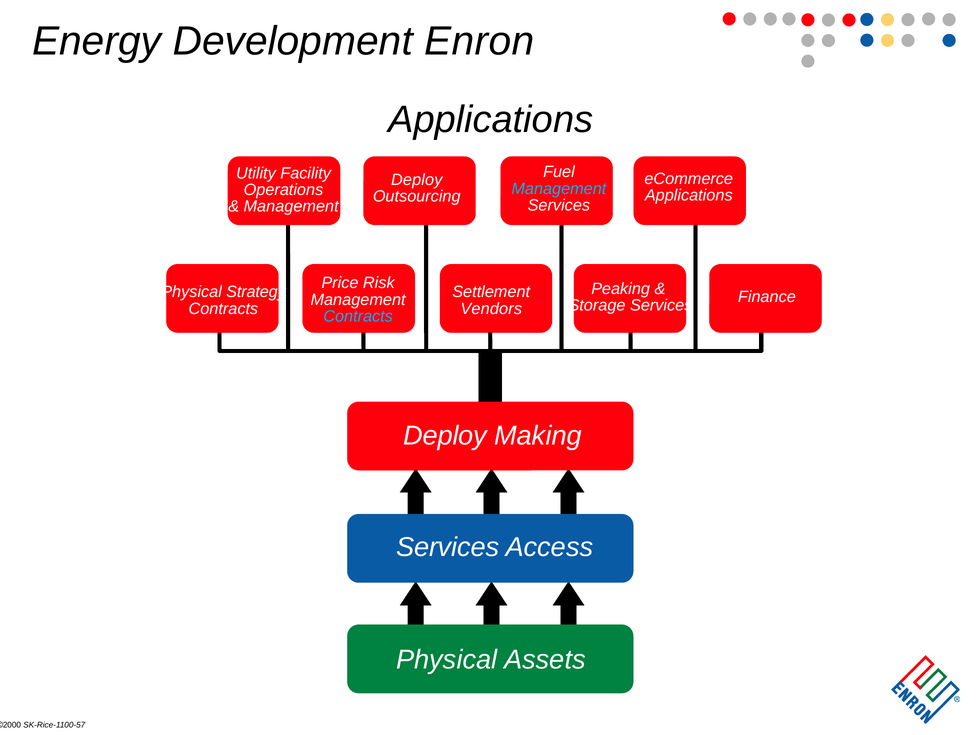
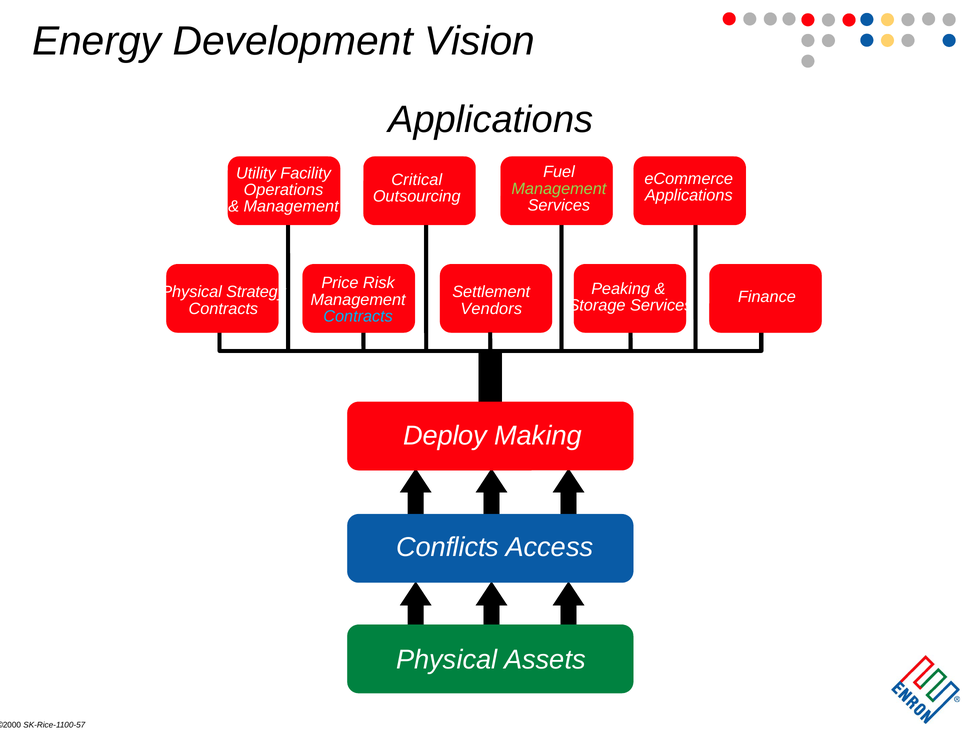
Enron: Enron -> Vision (480, 41)
Deploy: Deploy -> Critical (417, 180)
Management colour: light blue -> light green (559, 188)
Services: Services -> Conflicts (448, 547)
